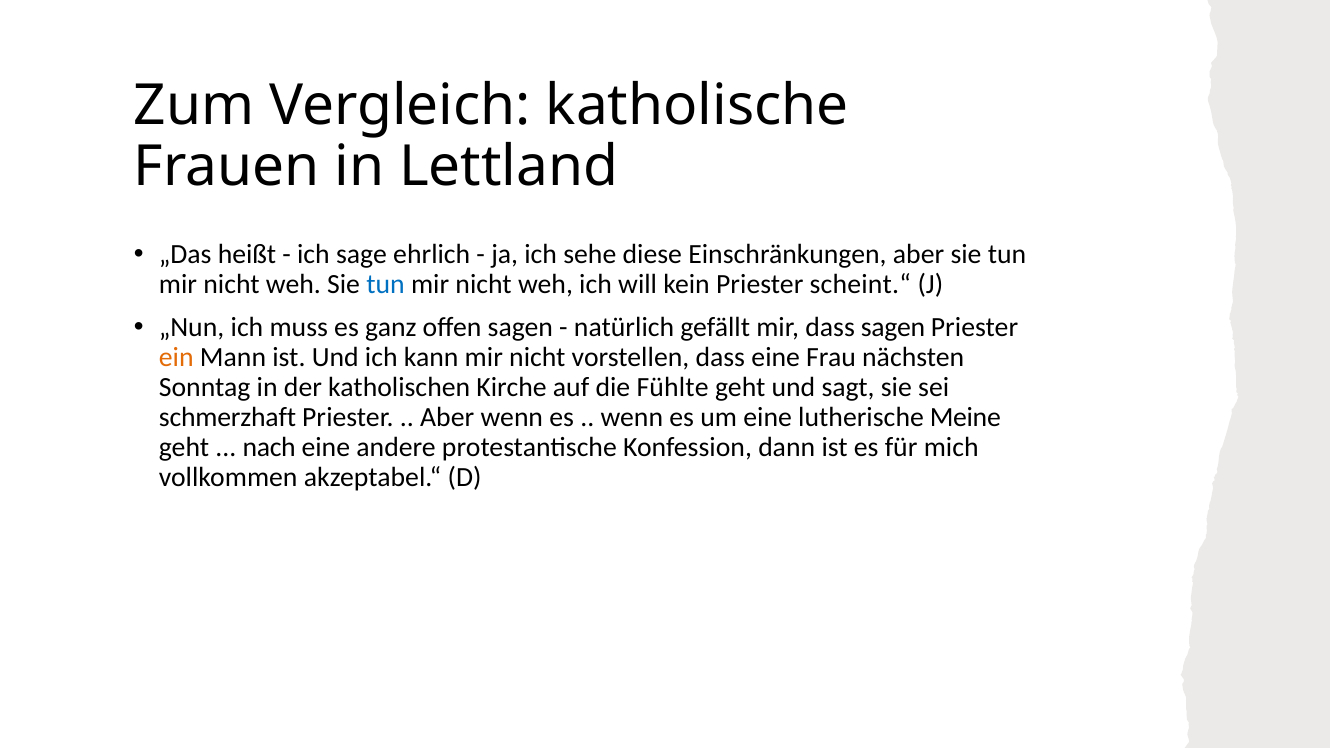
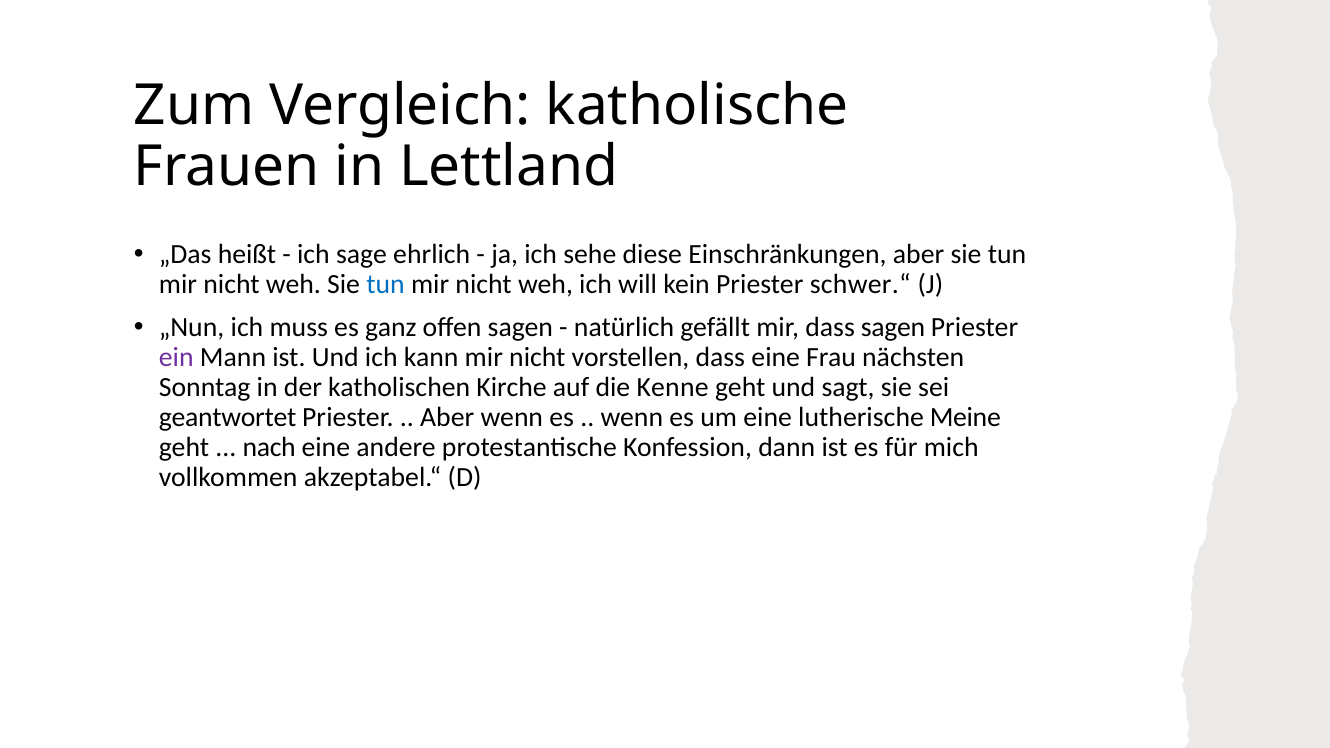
scheint.“: scheint.“ -> schwer.“ (860, 284)
ein colour: orange -> purple (176, 358)
Fühlte: Fühlte -> Kenne (673, 388)
schmerzhaft: schmerzhaft -> geantwortet (228, 418)
